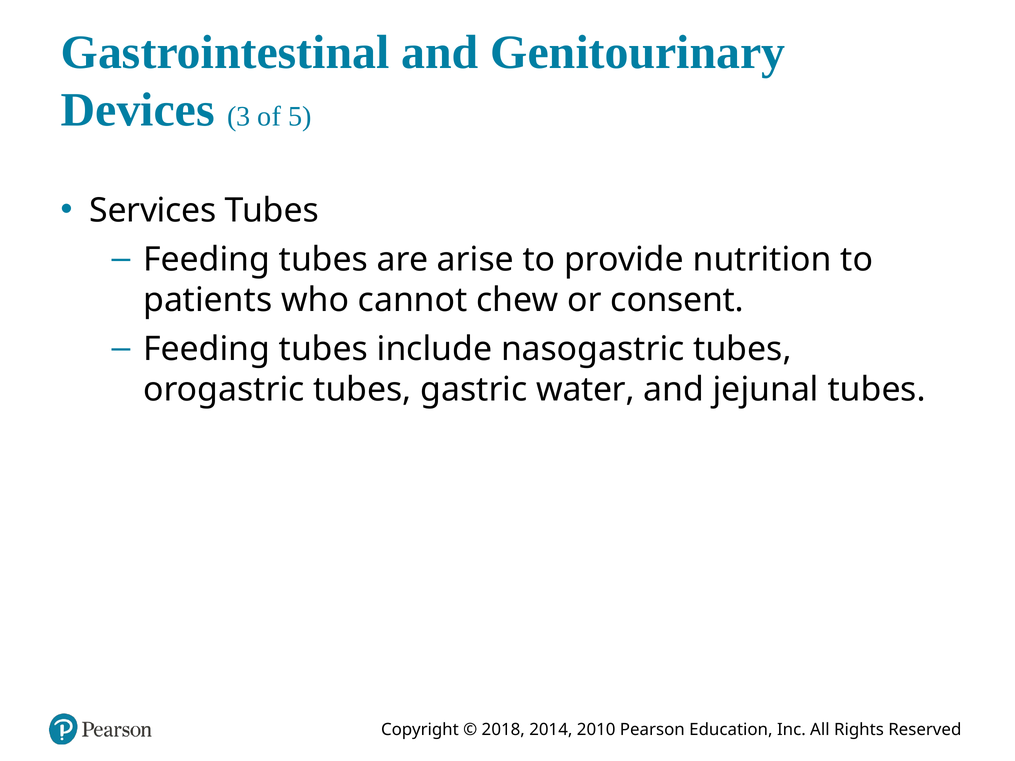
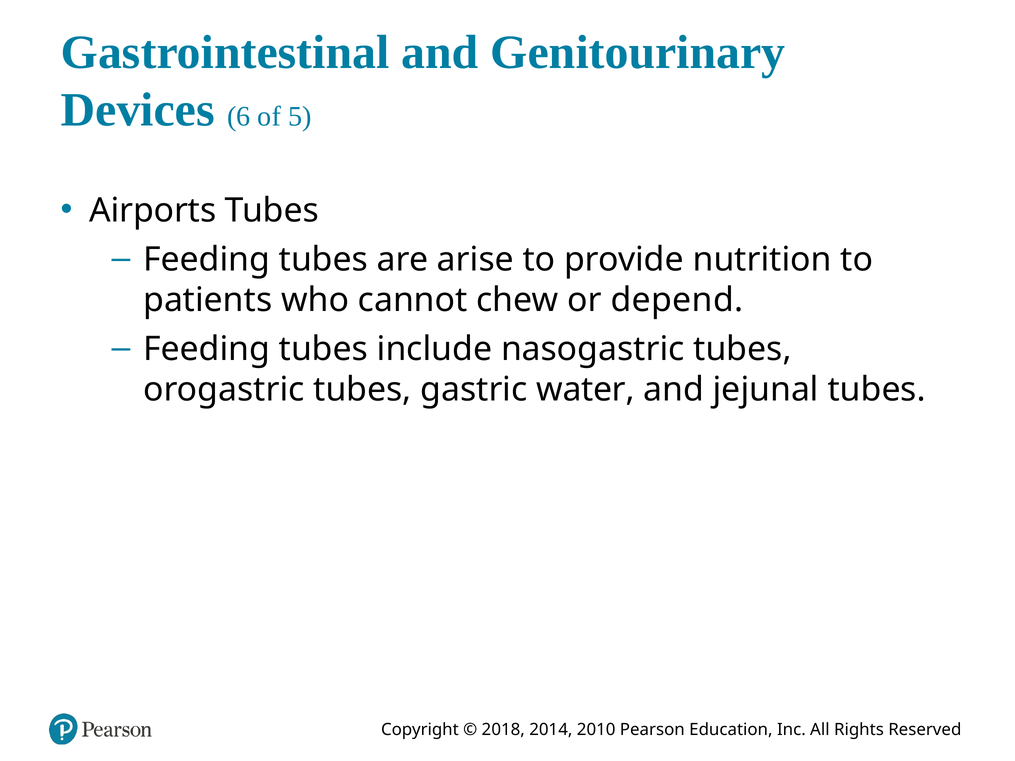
3: 3 -> 6 (239, 117)
Services: Services -> Airports (153, 210)
consent: consent -> depend (677, 300)
